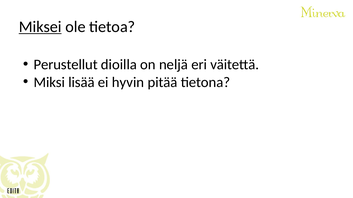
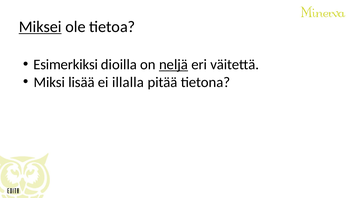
Perustellut: Perustellut -> Esimerkiksi (66, 65)
neljä underline: none -> present (174, 65)
hyvin: hyvin -> illalla (128, 82)
